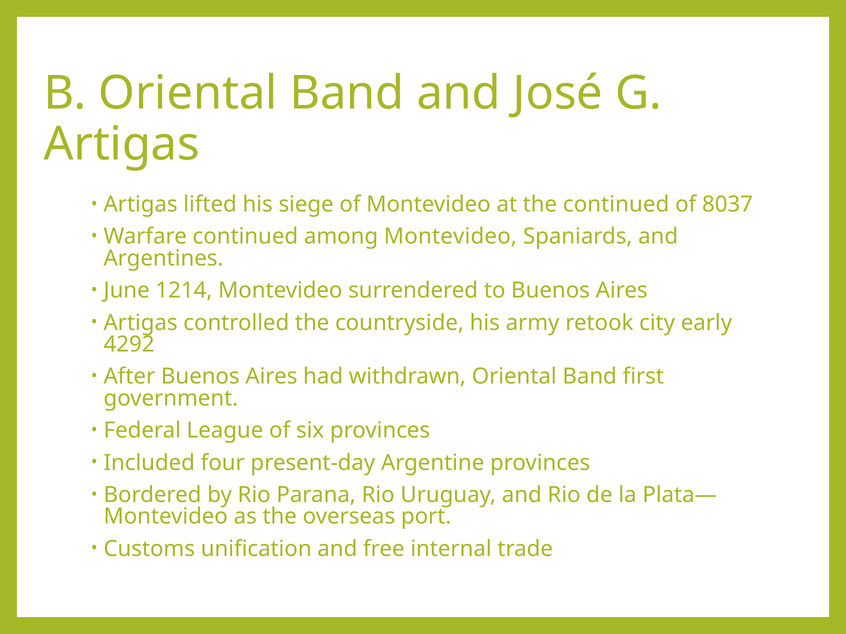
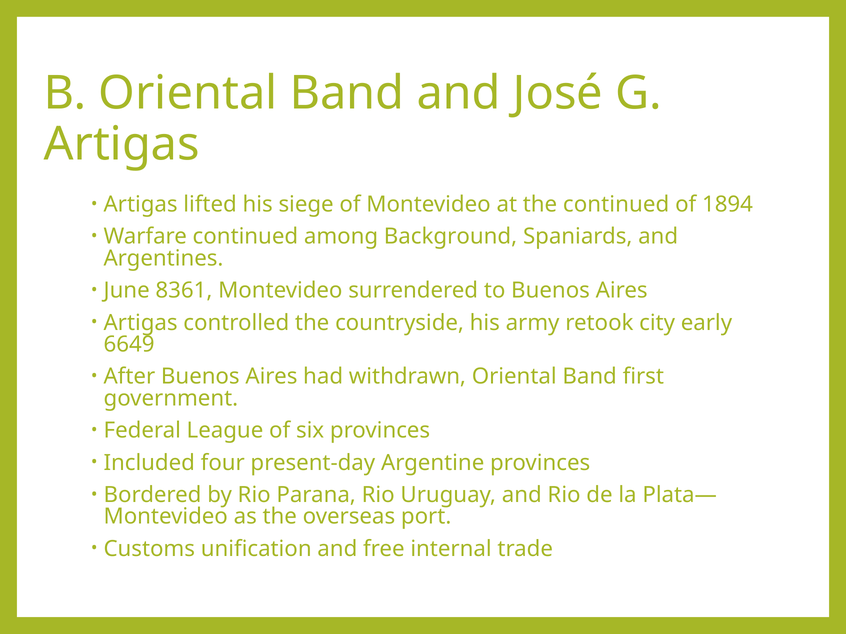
8037: 8037 -> 1894 (728, 205)
among Montevideo: Montevideo -> Background (451, 237)
1214: 1214 -> 8361 (184, 291)
4292: 4292 -> 6649 (129, 345)
